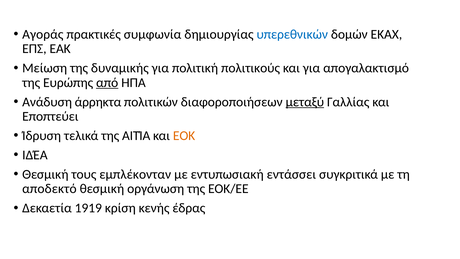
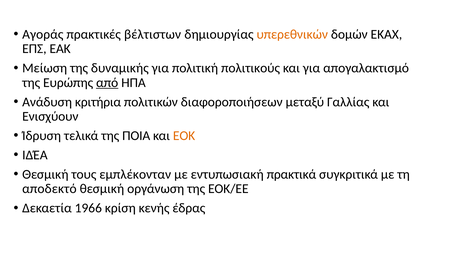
συμφωνία: συμφωνία -> βέλτιστων (153, 34)
υπερεθνικών colour: blue -> orange (292, 34)
άρρηκτα: άρρηκτα -> κριτήρια (98, 102)
μεταξύ underline: present -> none (305, 102)
Εποπτεύει: Εποπτεύει -> Ενισχύουν (50, 116)
ΑΙΤΊΑ: ΑΙΤΊΑ -> ΠΟΙΑ (136, 136)
εντάσσει: εντάσσει -> πρακτικά (291, 174)
1919: 1919 -> 1966 (88, 208)
